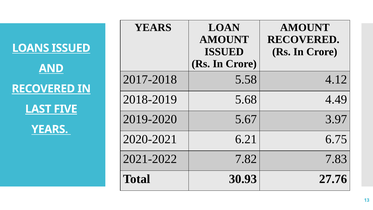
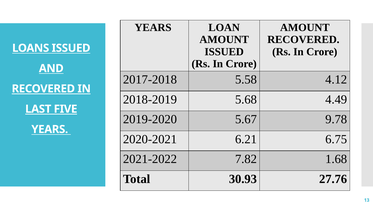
3.97: 3.97 -> 9.78 (336, 119)
7.83: 7.83 -> 1.68 (336, 159)
